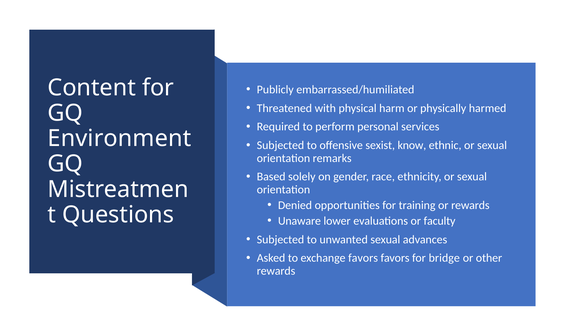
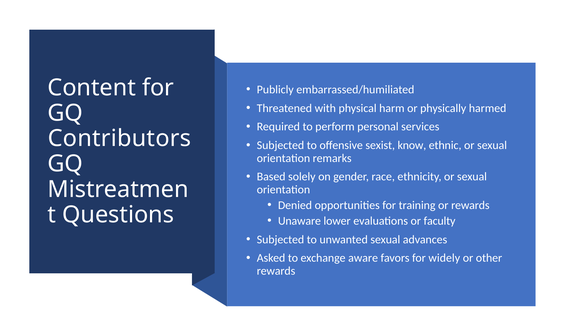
Environment: Environment -> Contributors (119, 138)
exchange favors: favors -> aware (363, 258)
bridge: bridge -> widely (444, 258)
